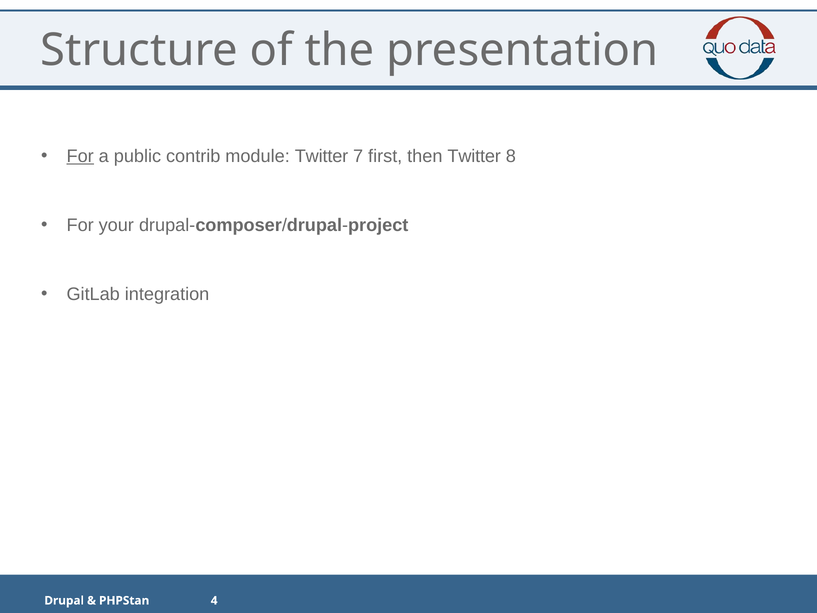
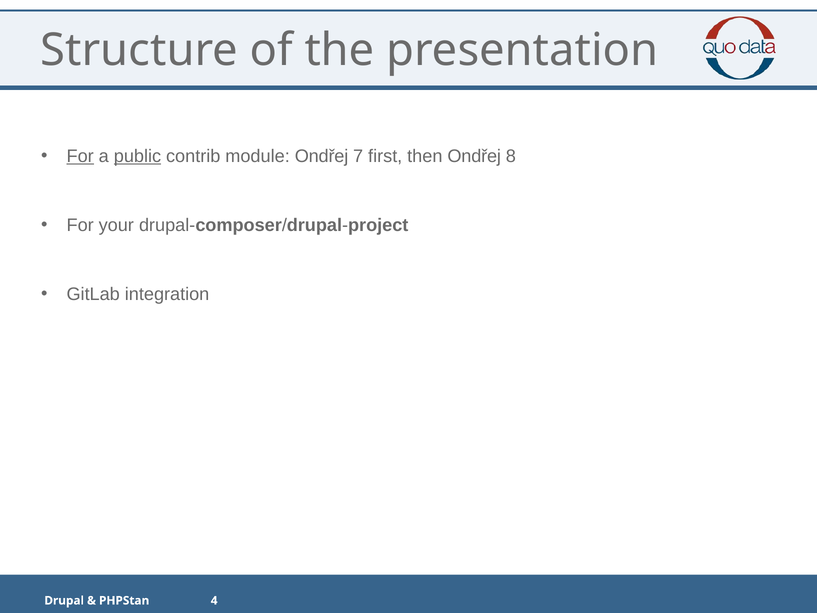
public underline: none -> present (137, 156)
module Twitter: Twitter -> Ondřej (322, 156)
then Twitter: Twitter -> Ondřej (474, 156)
